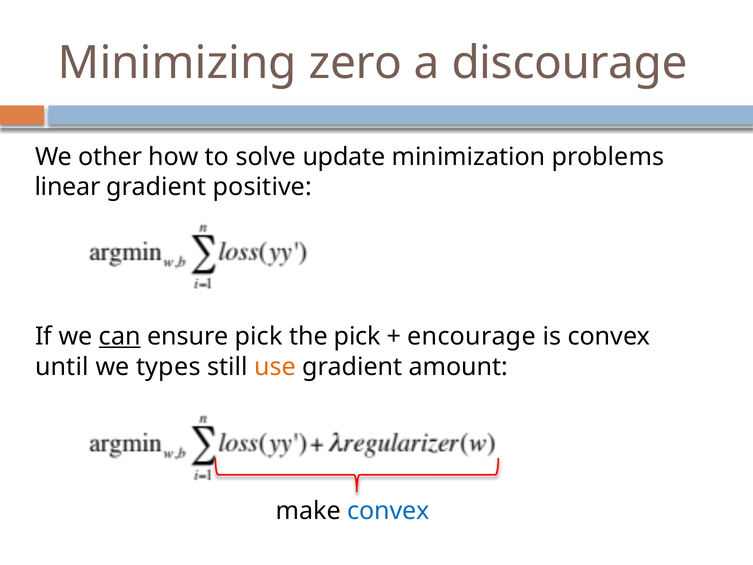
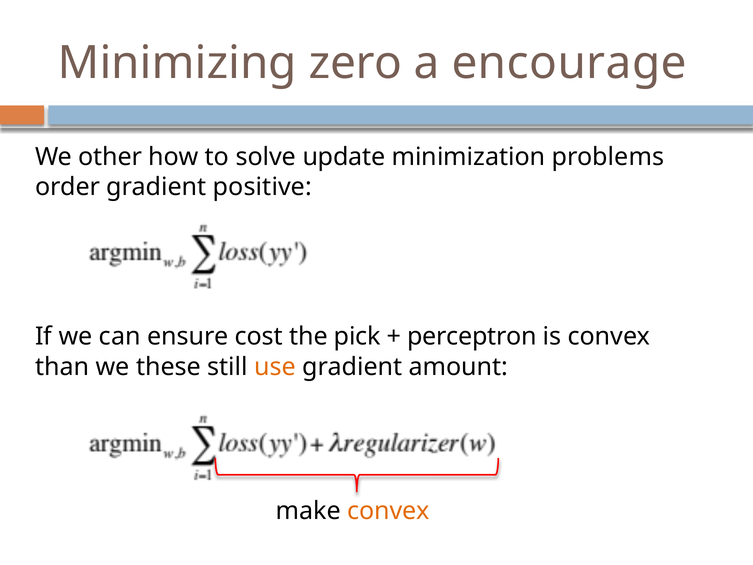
discourage: discourage -> encourage (569, 63)
linear: linear -> order (68, 187)
can underline: present -> none (120, 336)
ensure pick: pick -> cost (259, 336)
encourage: encourage -> perceptron (472, 336)
until: until -> than (62, 367)
types: types -> these (168, 367)
convex colour: blue -> orange (388, 511)
